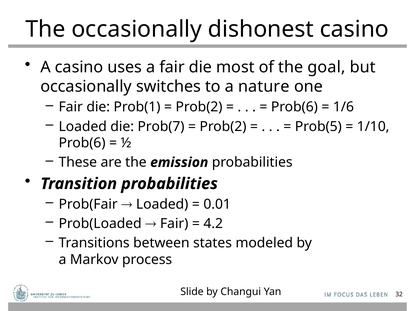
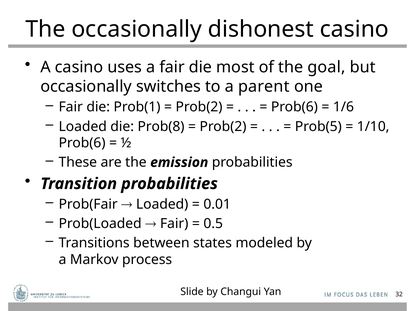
nature: nature -> parent (264, 87)
Prob(7: Prob(7 -> Prob(8 (161, 127)
4.2: 4.2 -> 0.5 (213, 224)
